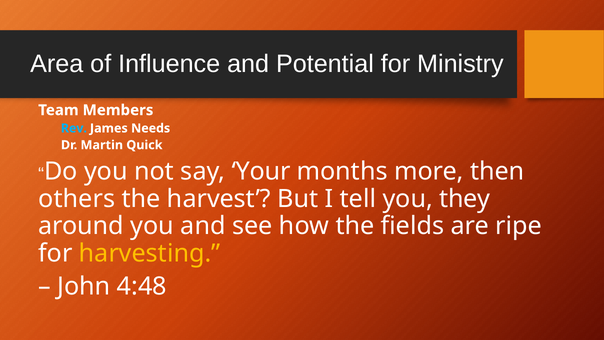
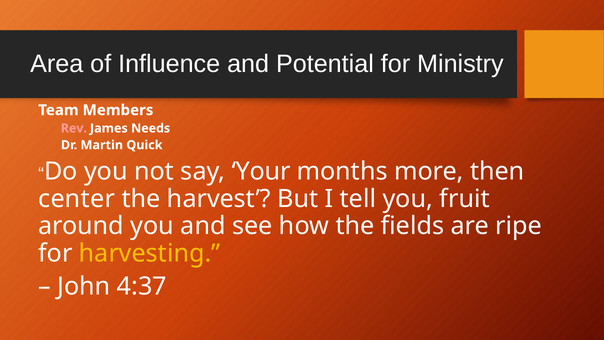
Rev colour: light blue -> pink (74, 128)
others: others -> center (77, 199)
they: they -> fruit (465, 199)
4:48: 4:48 -> 4:37 (142, 286)
